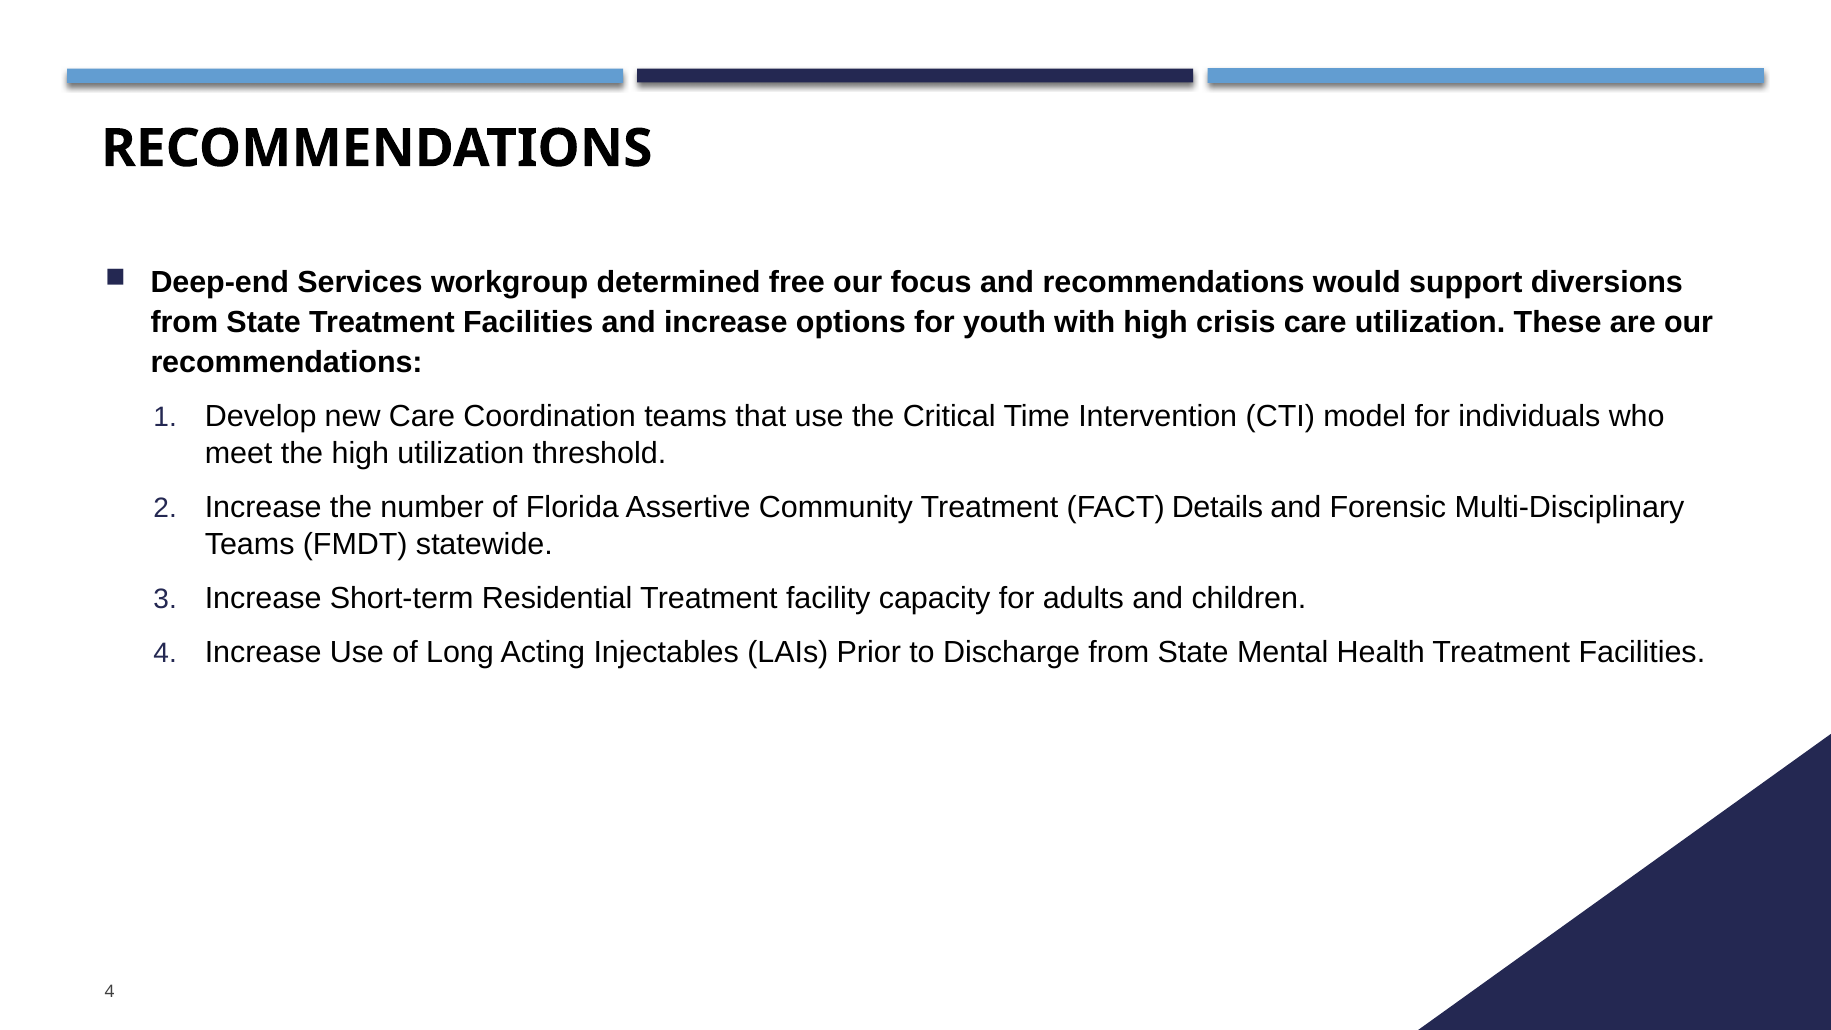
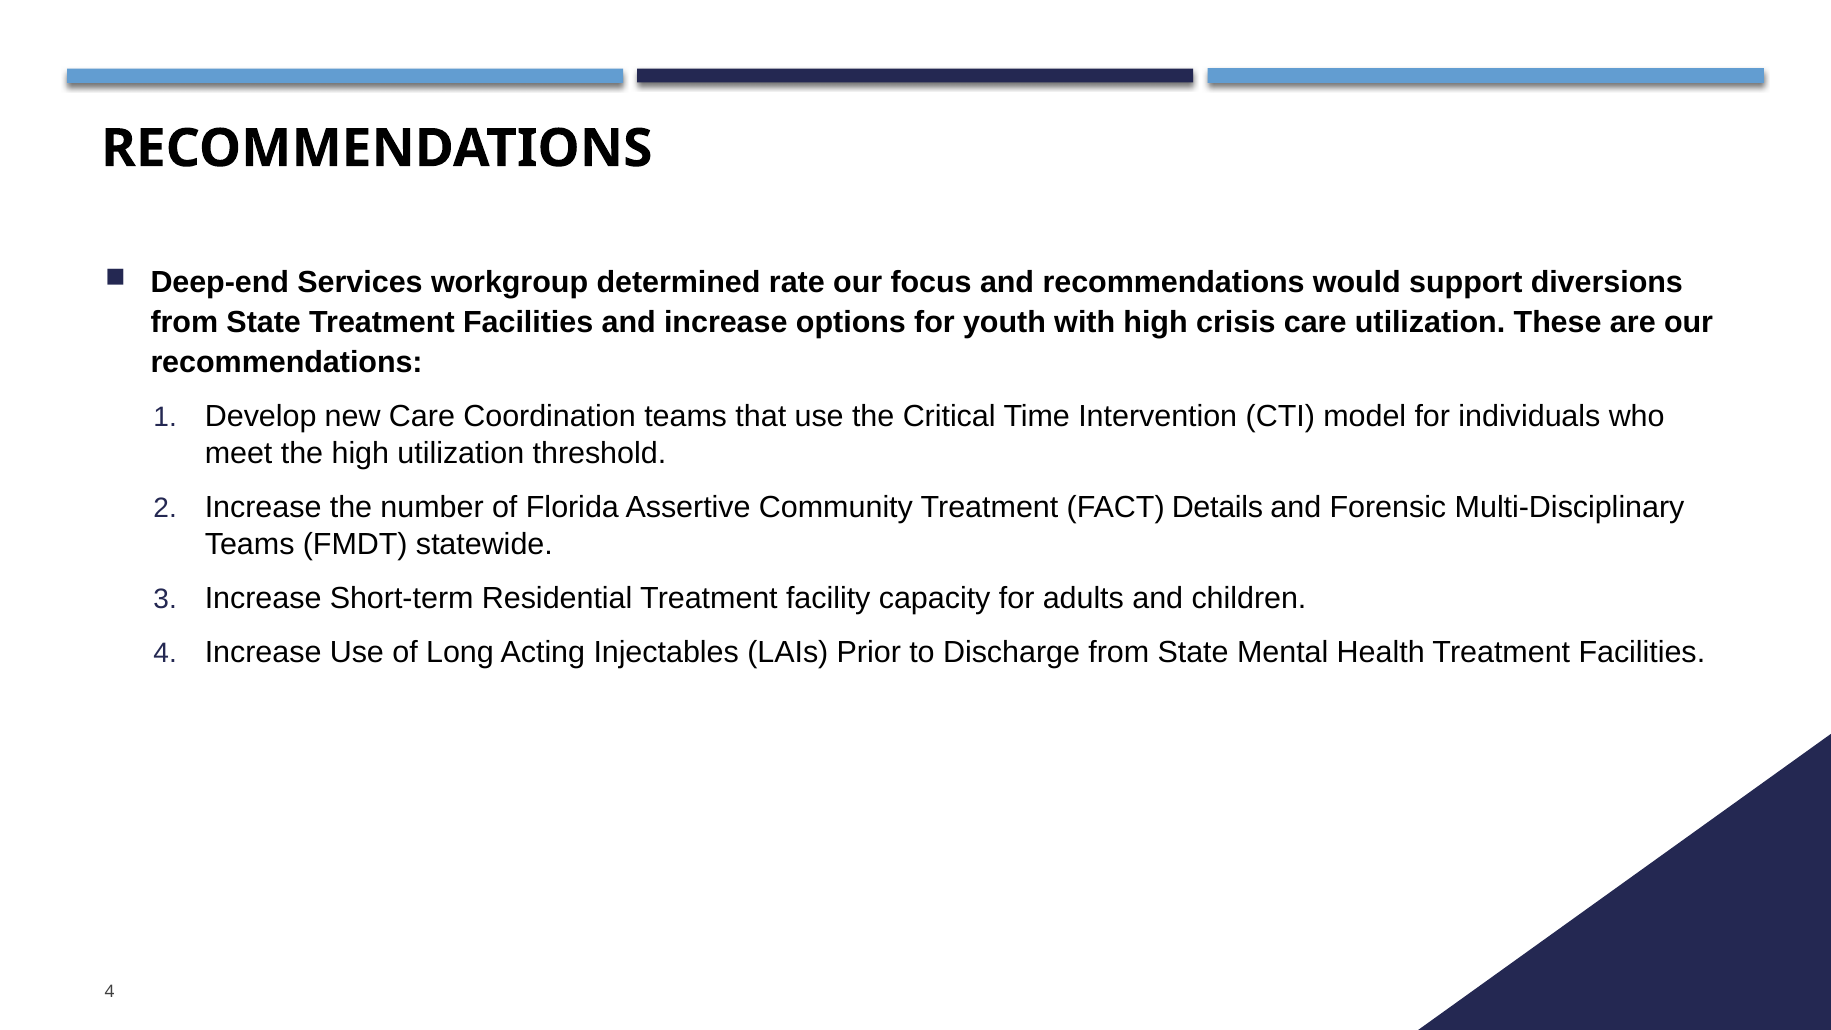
free: free -> rate (797, 282)
